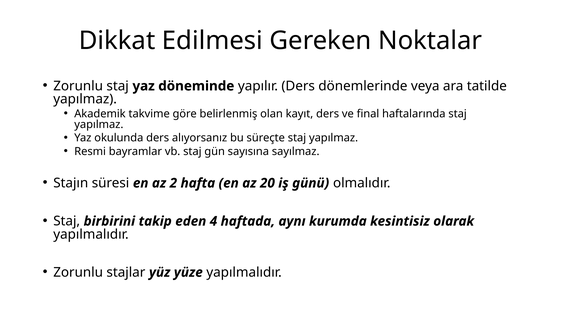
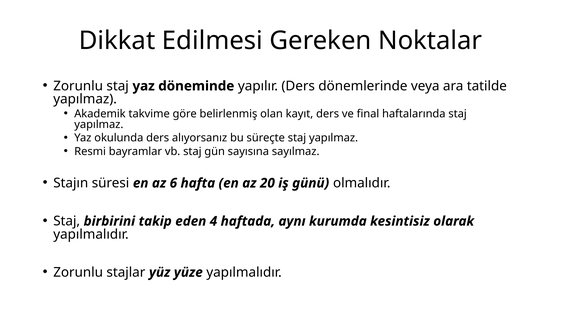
2: 2 -> 6 (173, 183)
